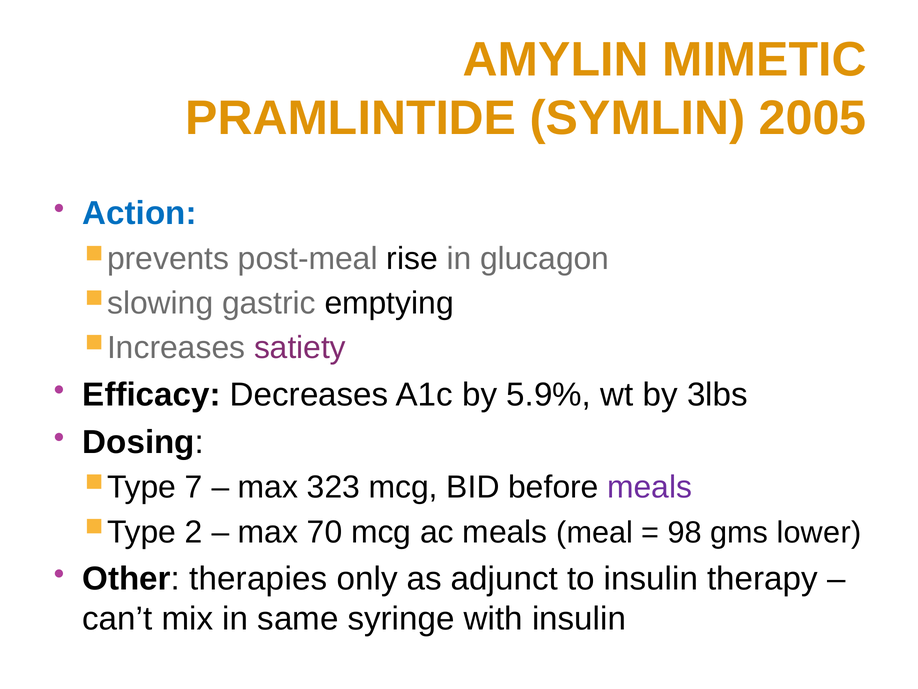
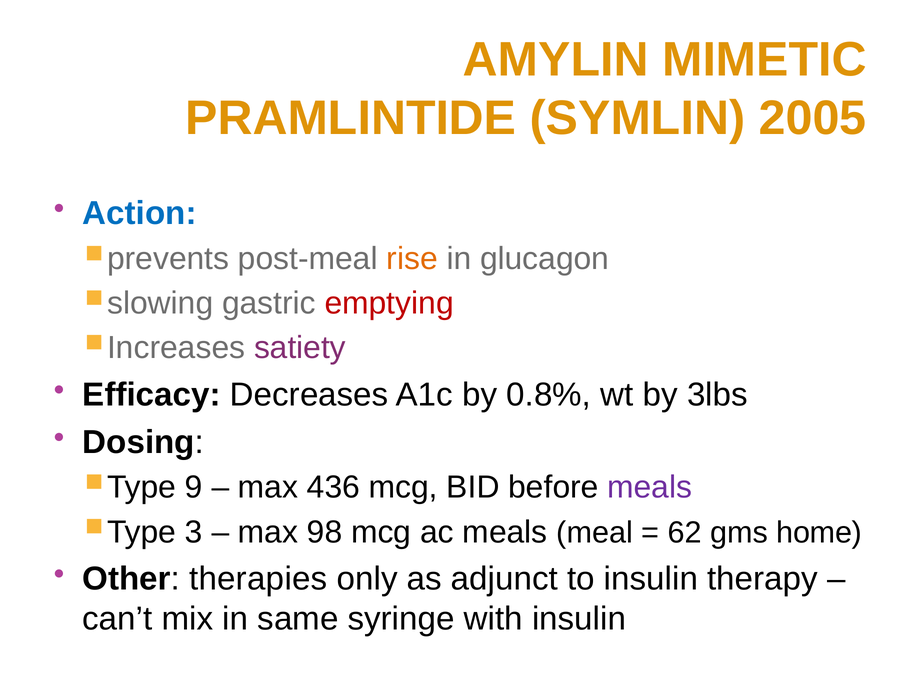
rise colour: black -> orange (412, 258)
emptying colour: black -> red (389, 303)
5.9%: 5.9% -> 0.8% (549, 394)
7: 7 -> 9 (194, 487)
323: 323 -> 436 (333, 487)
2: 2 -> 3 (194, 532)
70: 70 -> 98 (325, 532)
98: 98 -> 62 (685, 532)
lower: lower -> home (819, 532)
